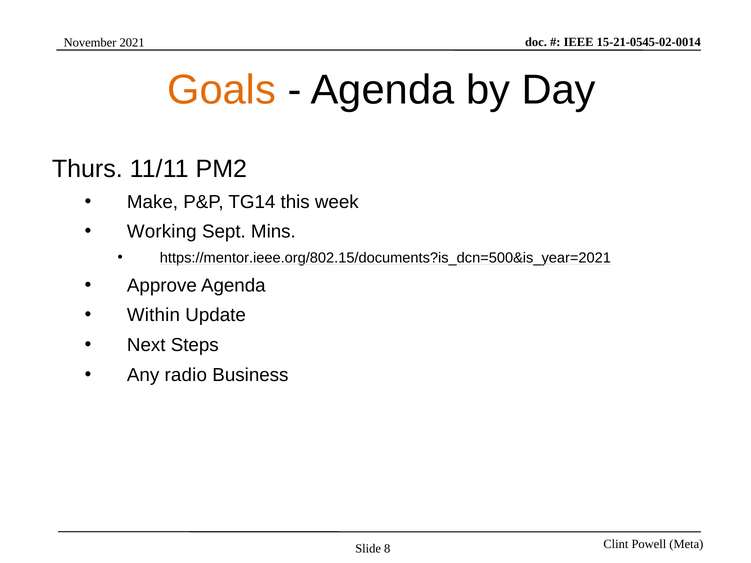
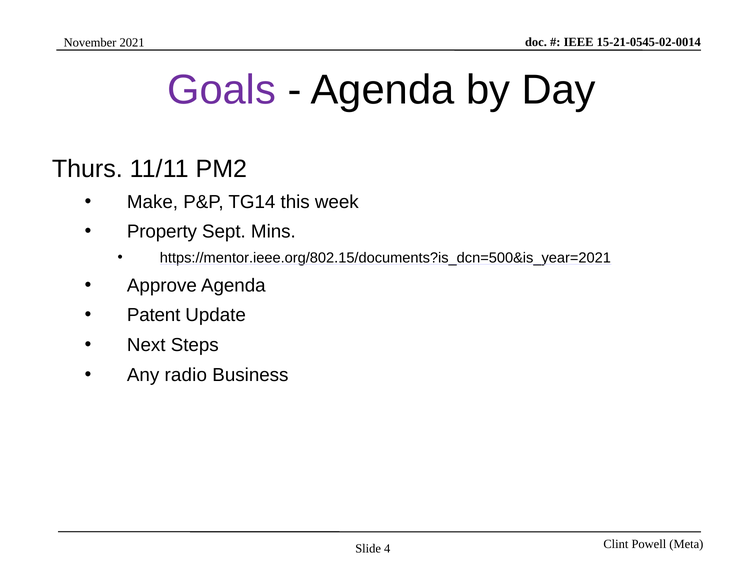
Goals colour: orange -> purple (222, 90)
Working: Working -> Property (162, 232)
Within: Within -> Patent (154, 315)
8: 8 -> 4 (387, 549)
